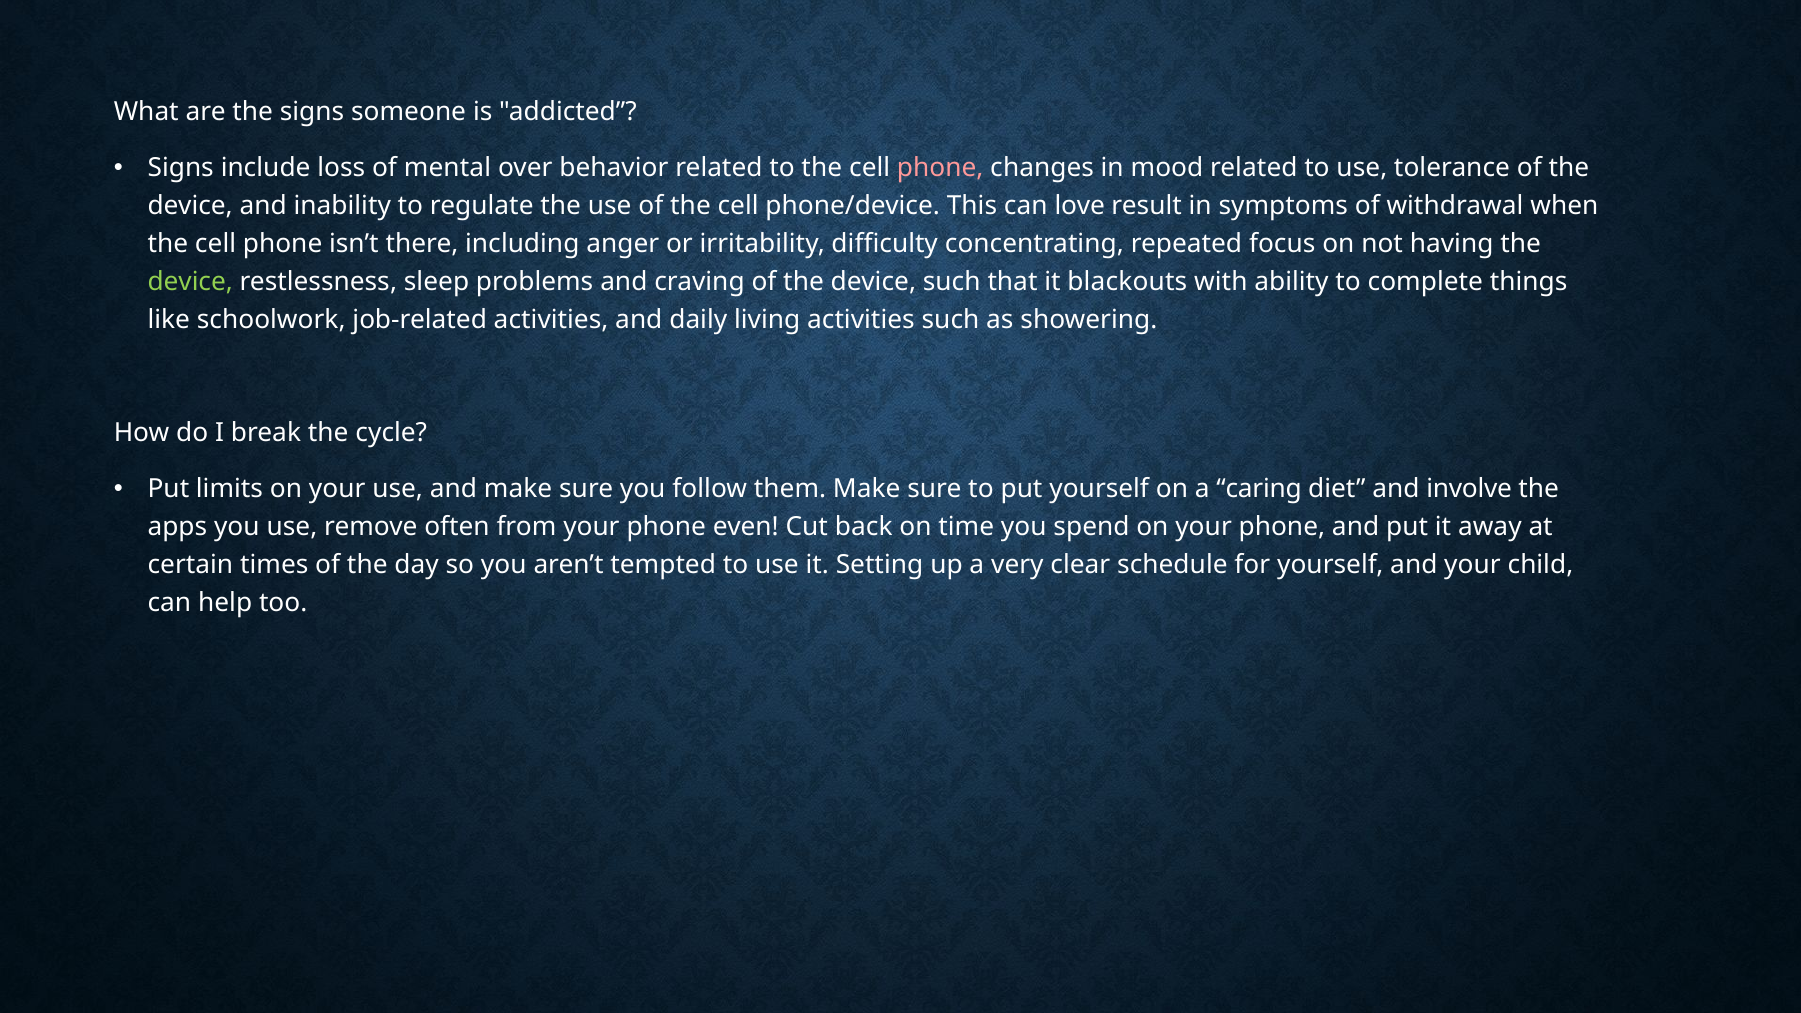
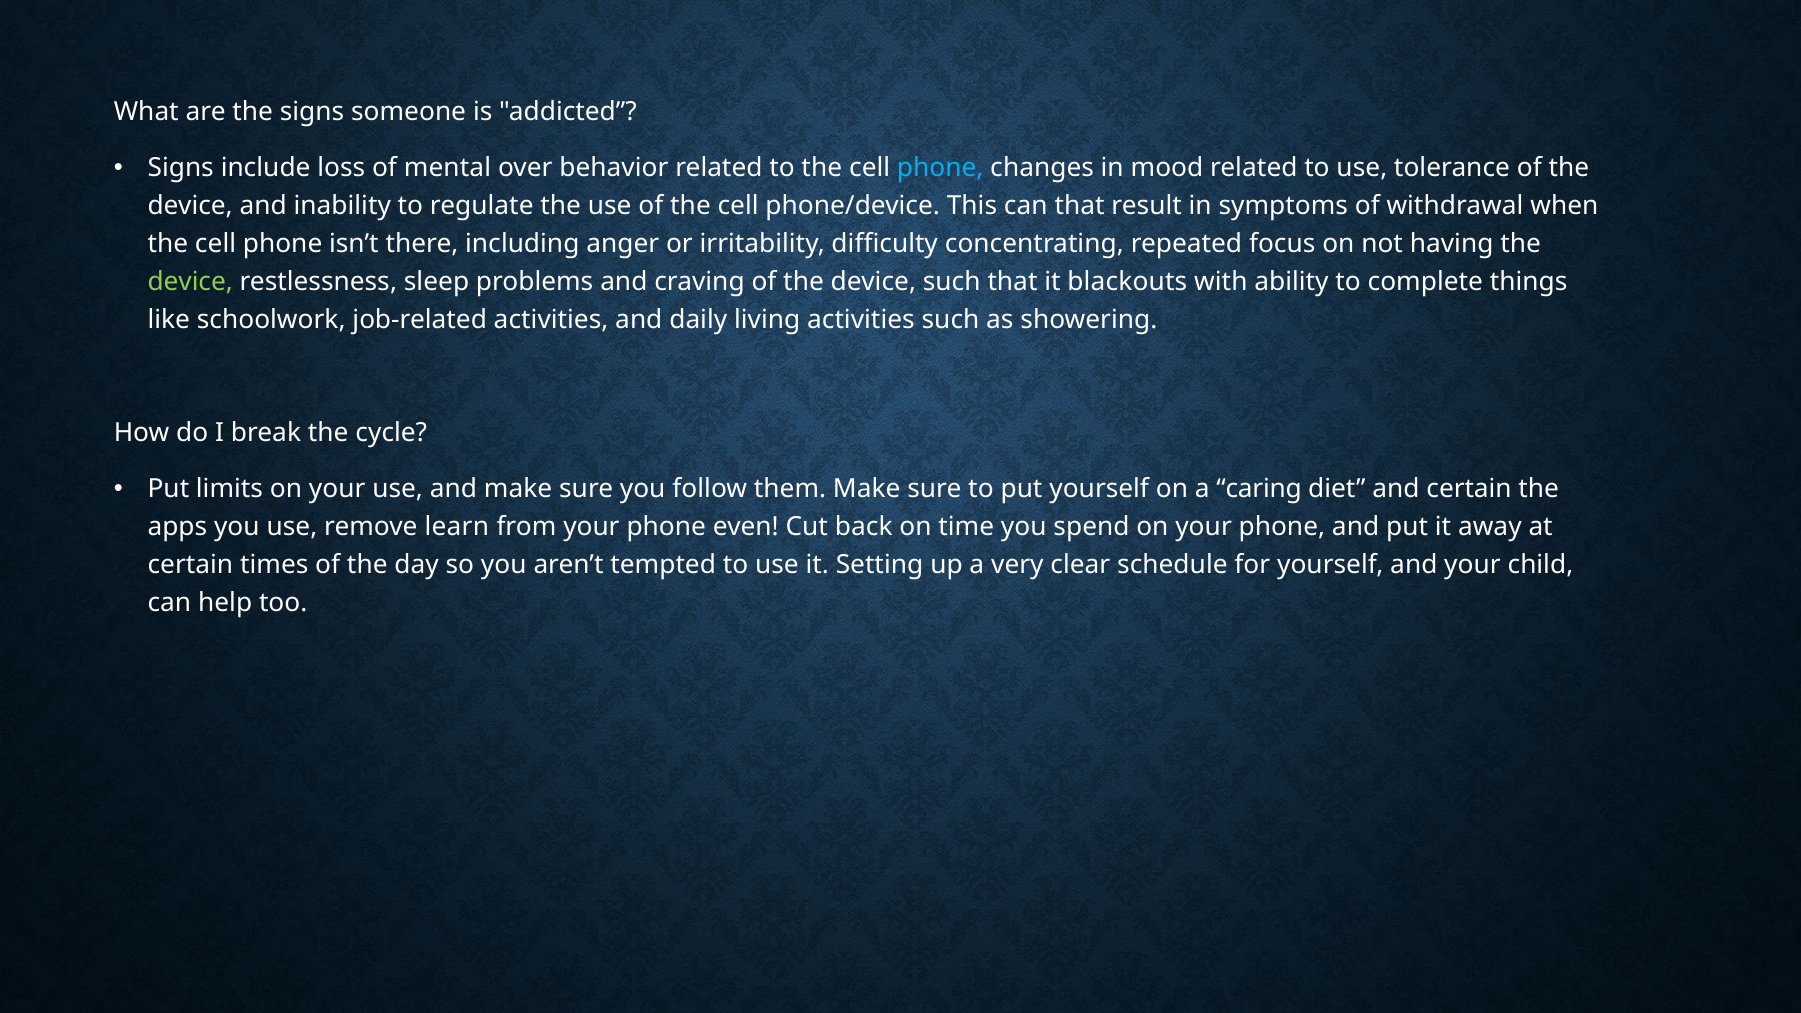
phone colour: pink -> light blue (940, 168)
can love: love -> that (1080, 206)
and involve: involve -> certain (1469, 489)
often: often -> learn (457, 527)
